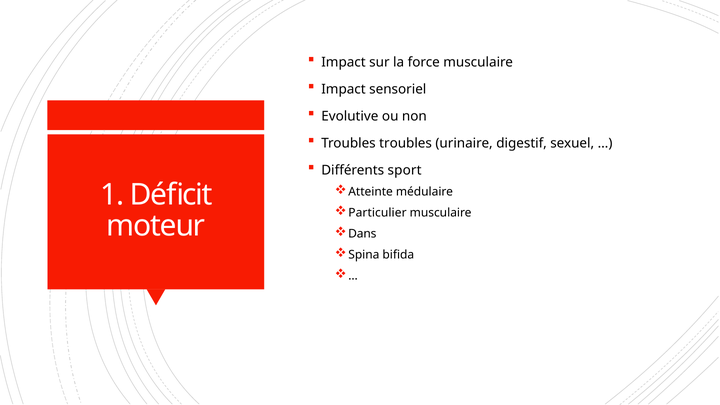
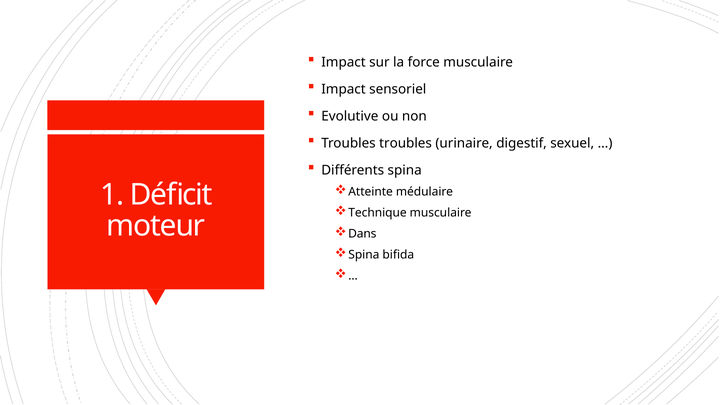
Différents sport: sport -> spina (405, 170)
Particulier: Particulier -> Technique (378, 213)
